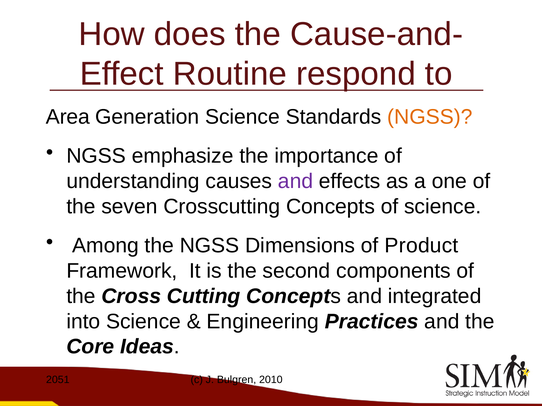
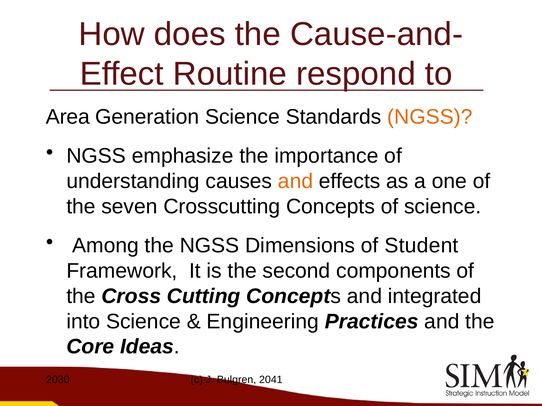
and colour: purple -> orange (296, 182)
Product: Product -> Student (422, 246)
2051: 2051 -> 2030 (58, 380)
2010: 2010 -> 2041 (271, 380)
